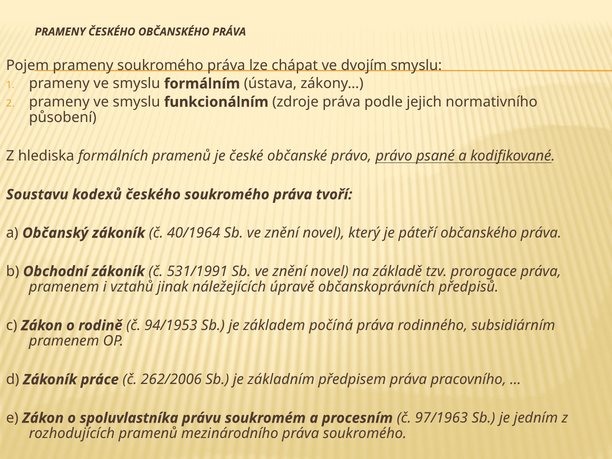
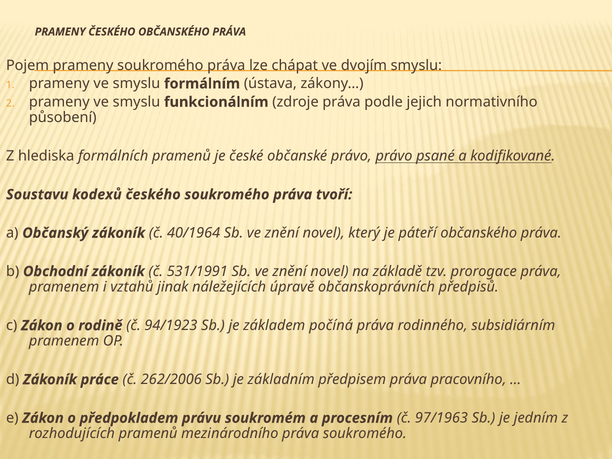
94/1953: 94/1953 -> 94/1923 (171, 326)
spoluvlastníka: spoluvlastníka -> předpokladem (129, 418)
